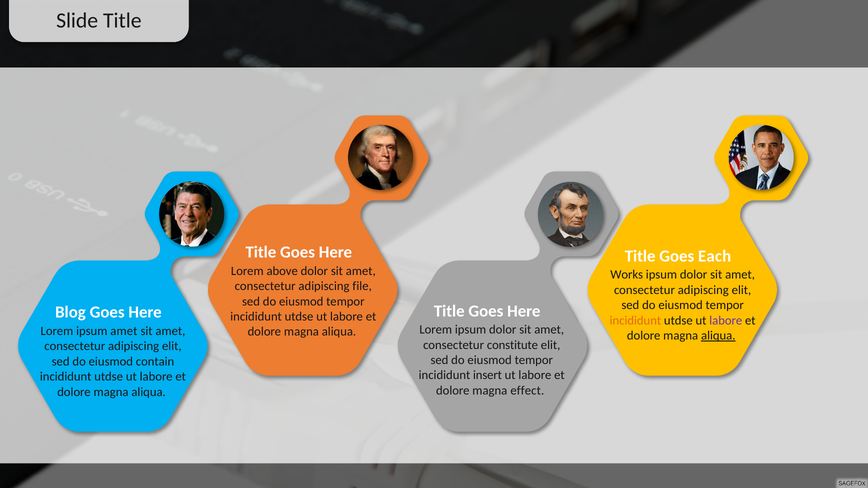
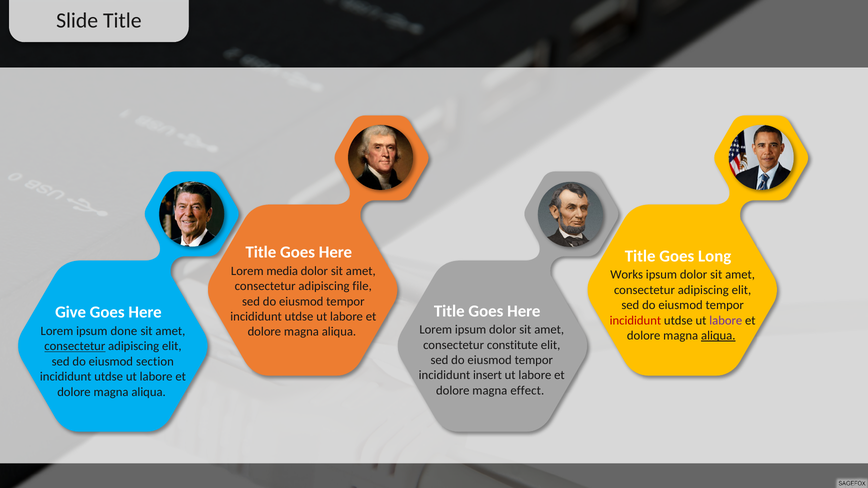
Each: Each -> Long (715, 256)
above: above -> media (282, 271)
Blog: Blog -> Give (71, 312)
incididunt colour: orange -> red (635, 321)
ipsum amet: amet -> done (124, 331)
consectetur underline: none -> present (75, 346)
contain: contain -> section (155, 362)
